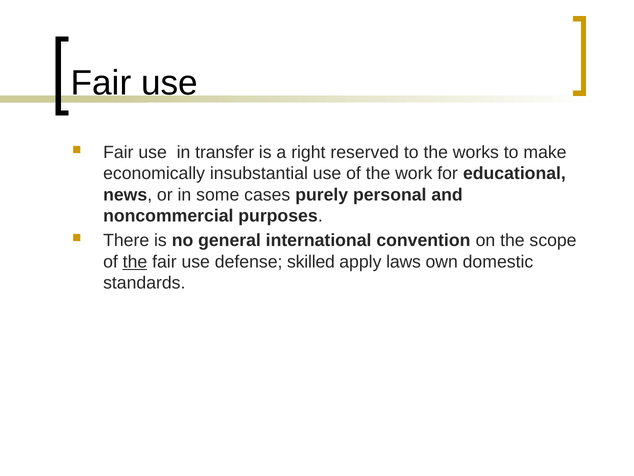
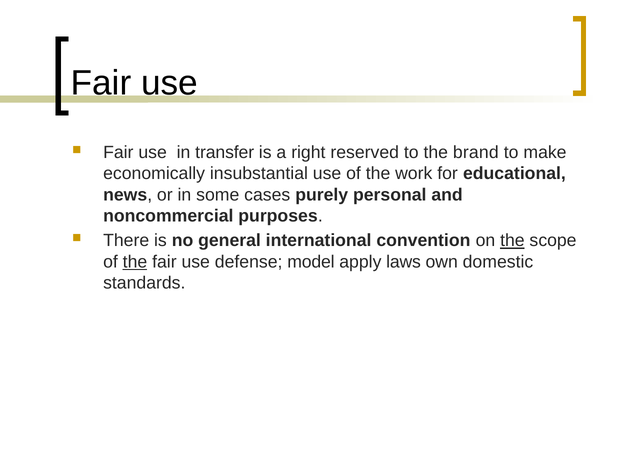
works: works -> brand (476, 152)
the underline: none -> present (512, 240)
skilled: skilled -> model (311, 262)
